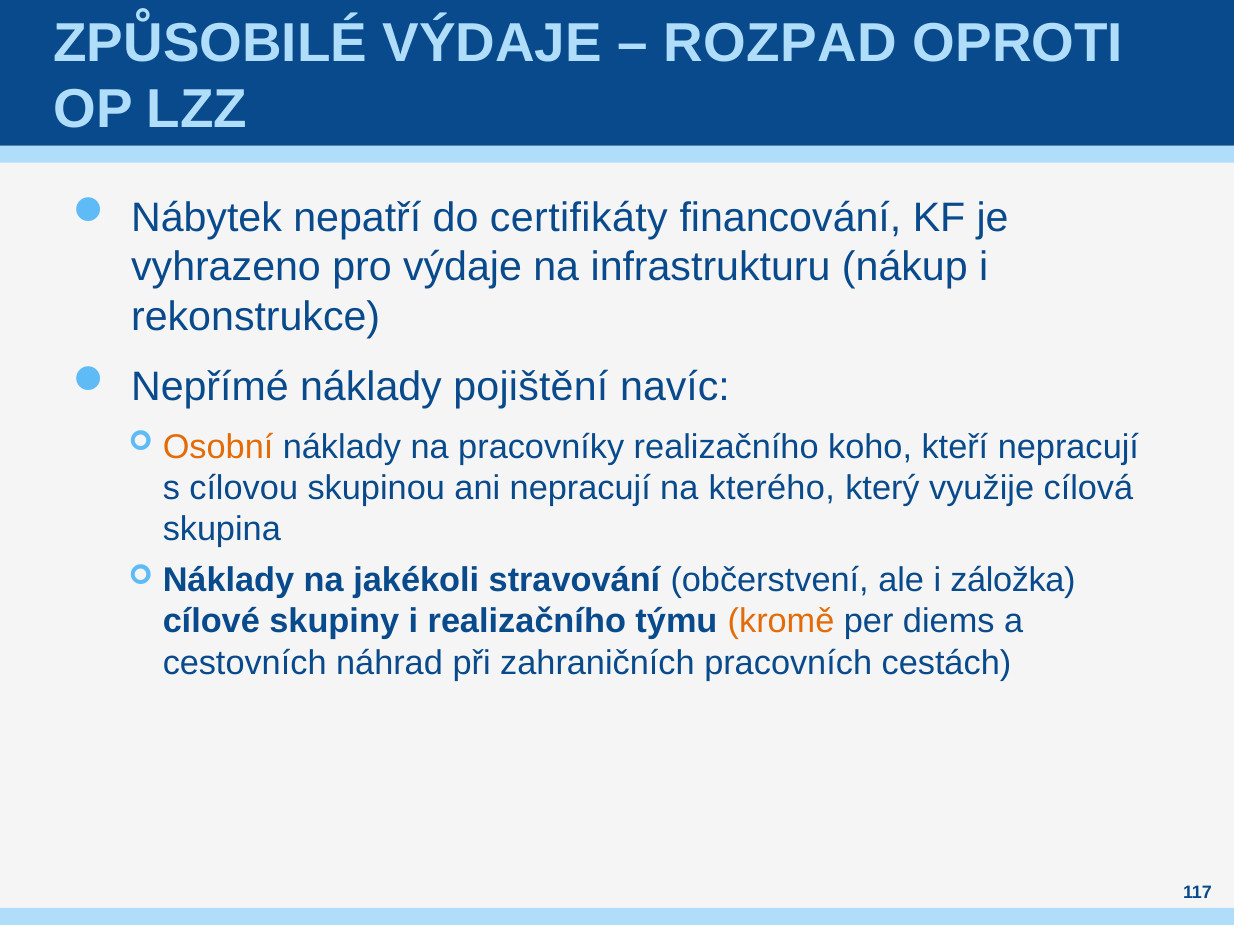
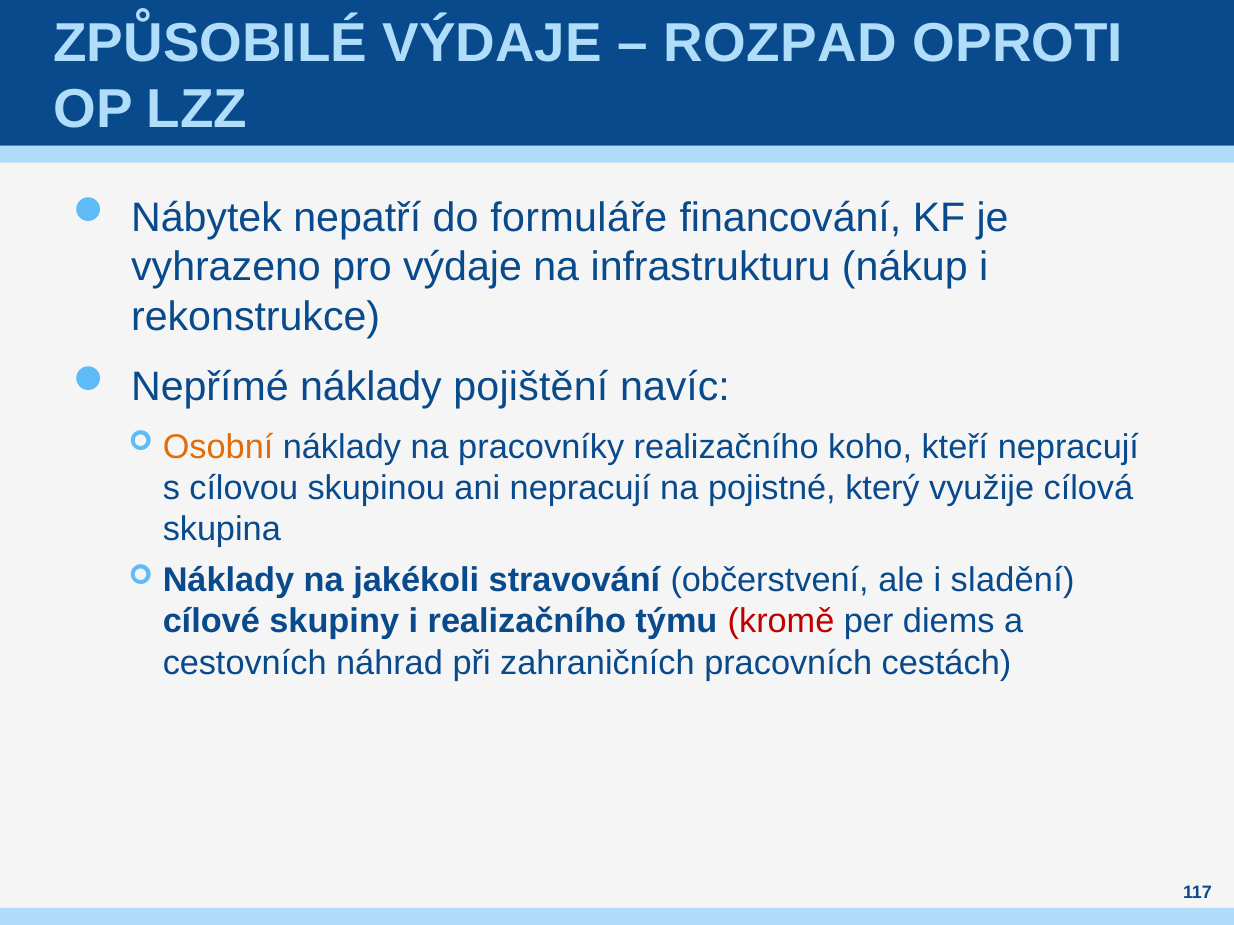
certifikáty: certifikáty -> formuláře (579, 218)
kterého: kterého -> pojistné (772, 488)
záložka: záložka -> sladění (1013, 581)
kromě colour: orange -> red (781, 622)
